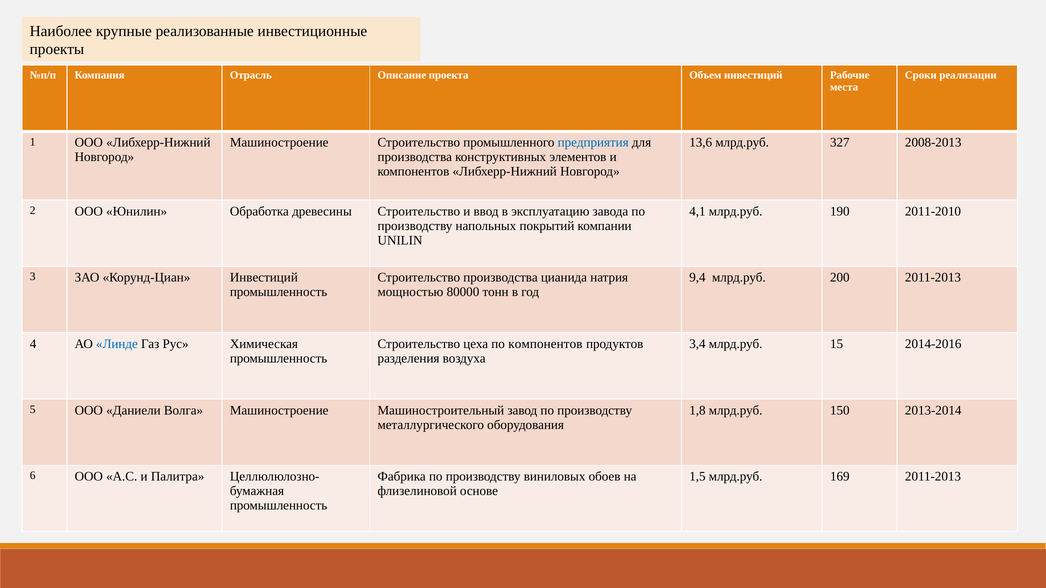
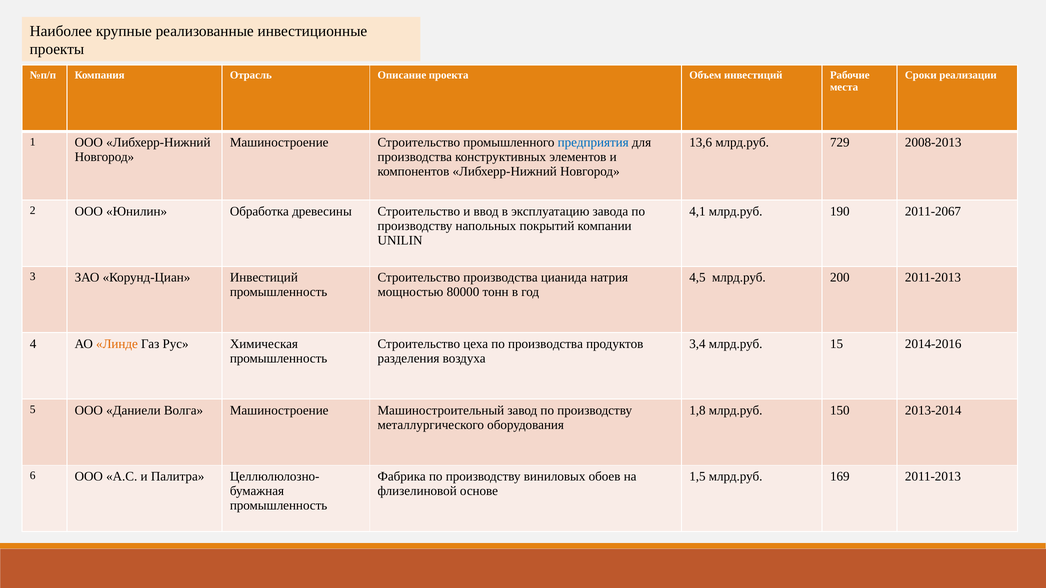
327: 327 -> 729 (840, 143)
2011-2010: 2011-2010 -> 2011-2067 (933, 211)
9,4: 9,4 -> 4,5 (697, 278)
Линде colour: blue -> orange (117, 344)
по компонентов: компонентов -> производства (546, 344)
